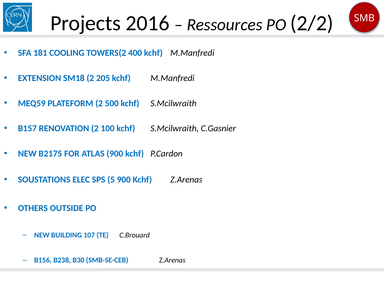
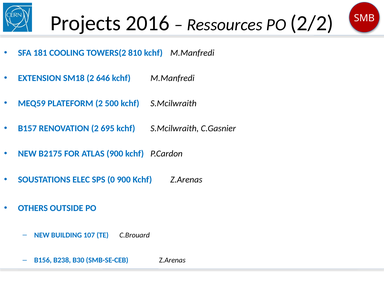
400: 400 -> 810 (135, 53)
205: 205 -> 646 (103, 78)
100: 100 -> 695 (108, 128)
5: 5 -> 0 (111, 180)
